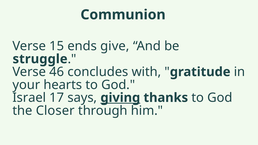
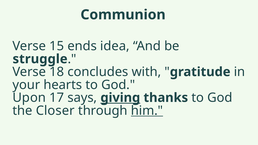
give: give -> idea (115, 46)
46: 46 -> 18 (57, 72)
Israel: Israel -> Upon (29, 98)
him underline: none -> present (147, 111)
